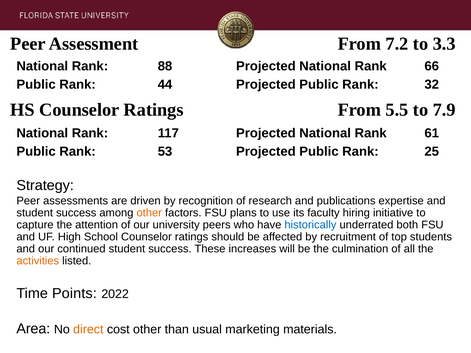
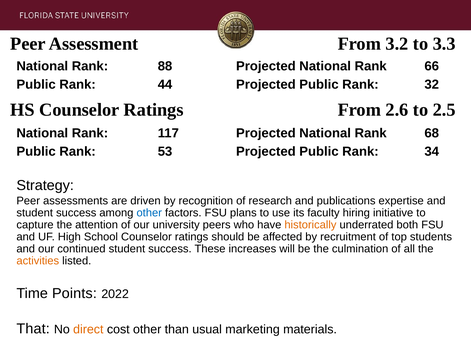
7.2: 7.2 -> 3.2 (397, 44)
5.5: 5.5 -> 2.6 (397, 110)
7.9: 7.9 -> 2.5 (444, 110)
61: 61 -> 68 (432, 133)
25: 25 -> 34 (432, 152)
other colour: orange -> blue (149, 213)
historically colour: blue -> orange (310, 225)
Area: Area -> That (33, 329)
